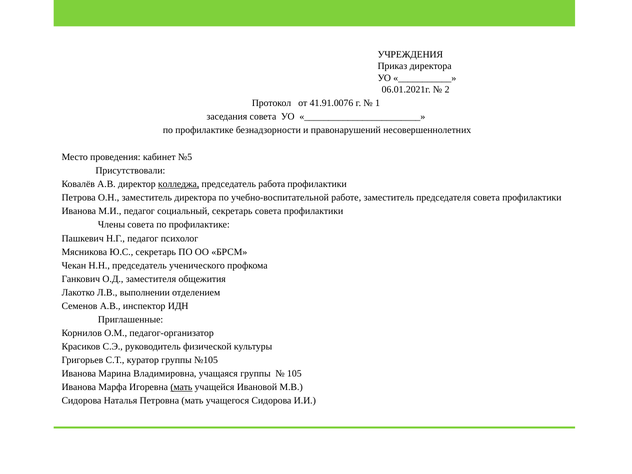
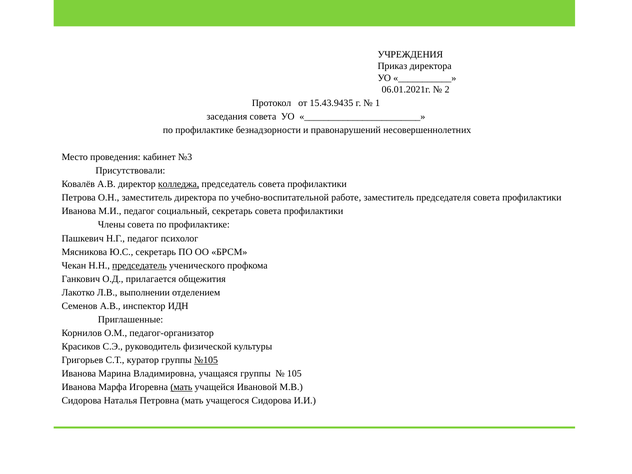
41.91.0076: 41.91.0076 -> 15.43.9435 (331, 103)
№5: №5 -> №3 (185, 157)
председатель работа: работа -> cовета (272, 184)
председатель underline: none -> present (139, 265)
заместителя: заместителя -> прилагается (151, 279)
№105 underline: none -> present (206, 360)
